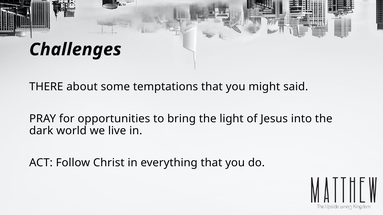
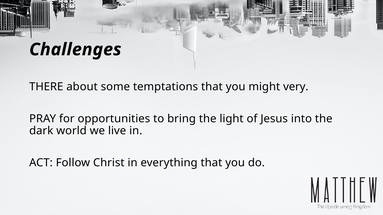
said: said -> very (296, 87)
